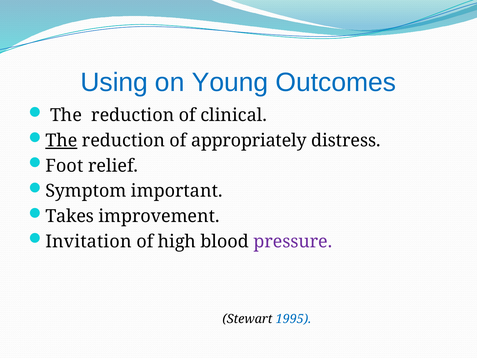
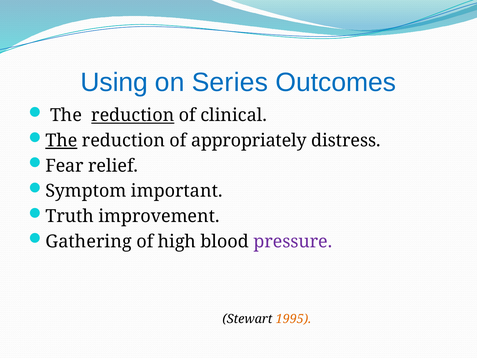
Young: Young -> Series (230, 82)
reduction underline: none -> present (133, 115)
Foot: Foot -> Fear (65, 166)
Takes: Takes -> Truth (70, 216)
Invitation: Invitation -> Gathering (89, 241)
1995 colour: blue -> orange (293, 319)
